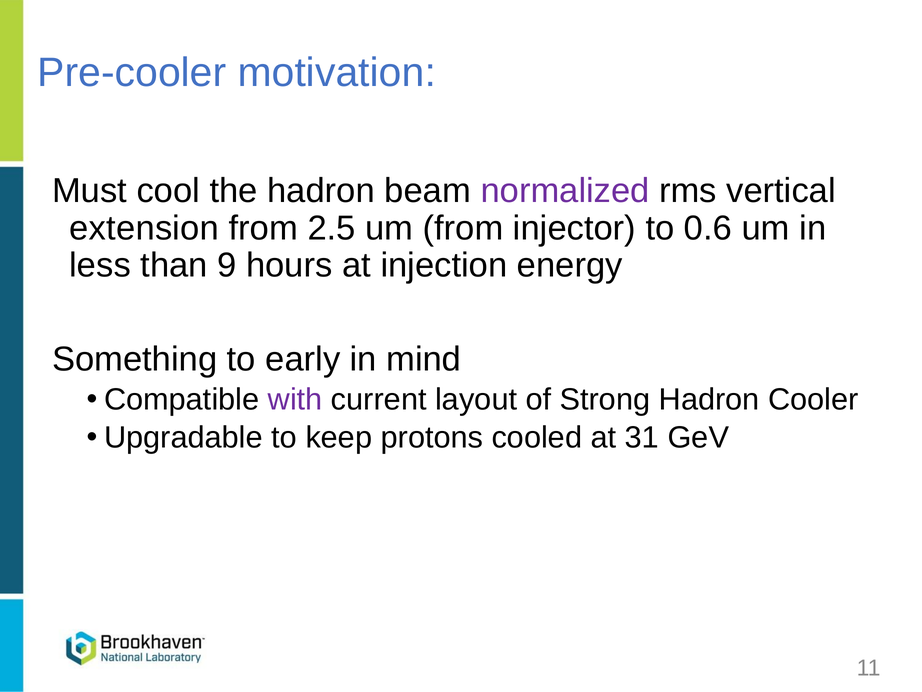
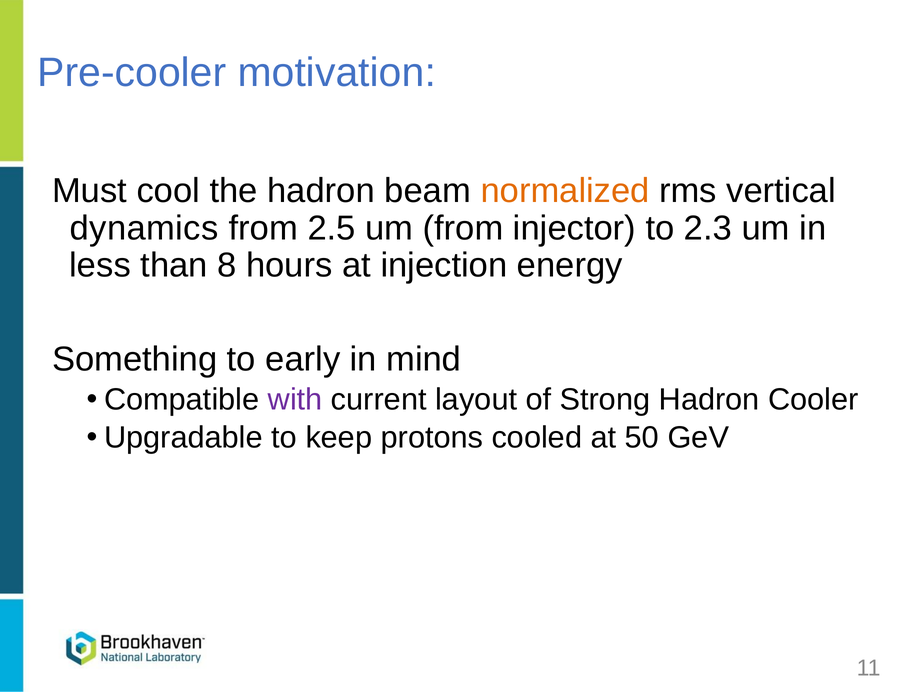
normalized colour: purple -> orange (565, 191)
extension: extension -> dynamics (144, 228)
0.6: 0.6 -> 2.3 (708, 228)
9: 9 -> 8 (227, 265)
31: 31 -> 50 (642, 437)
